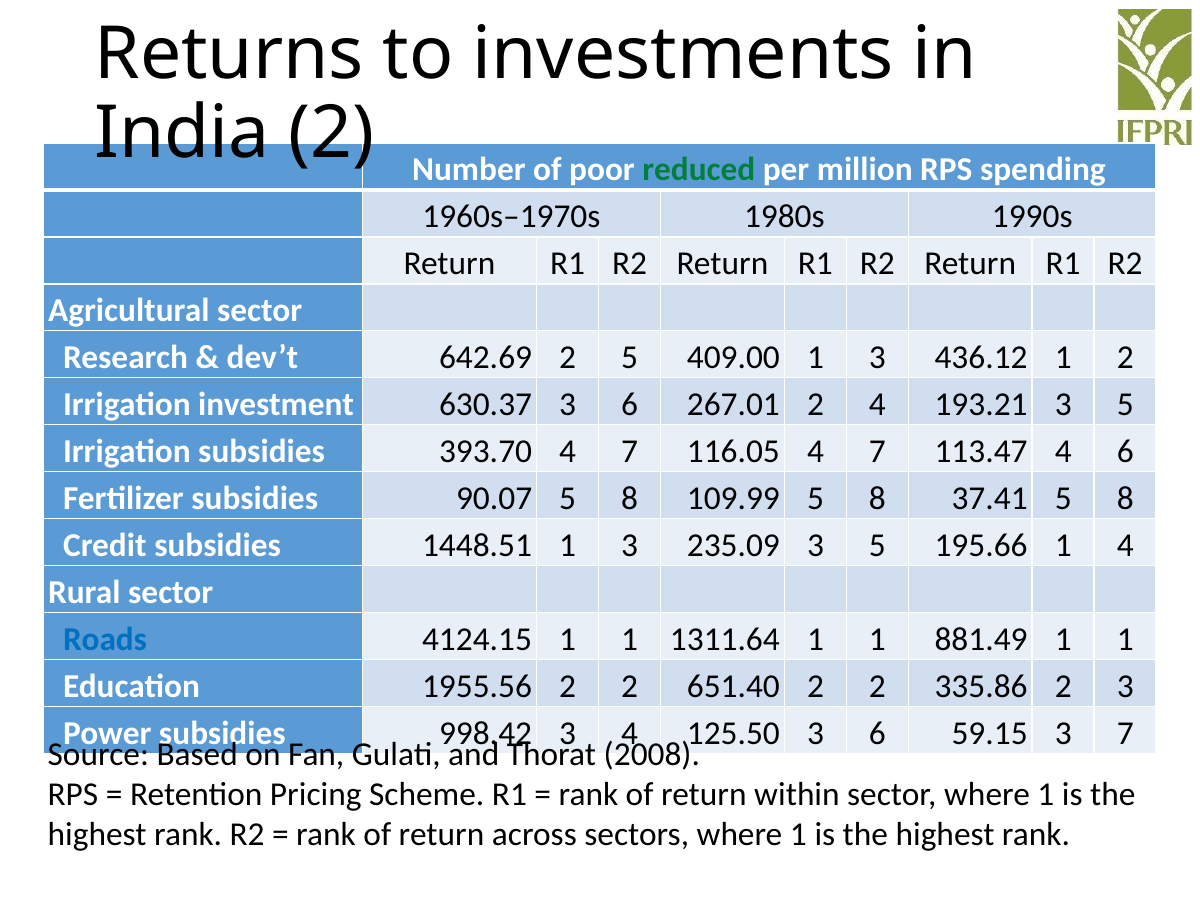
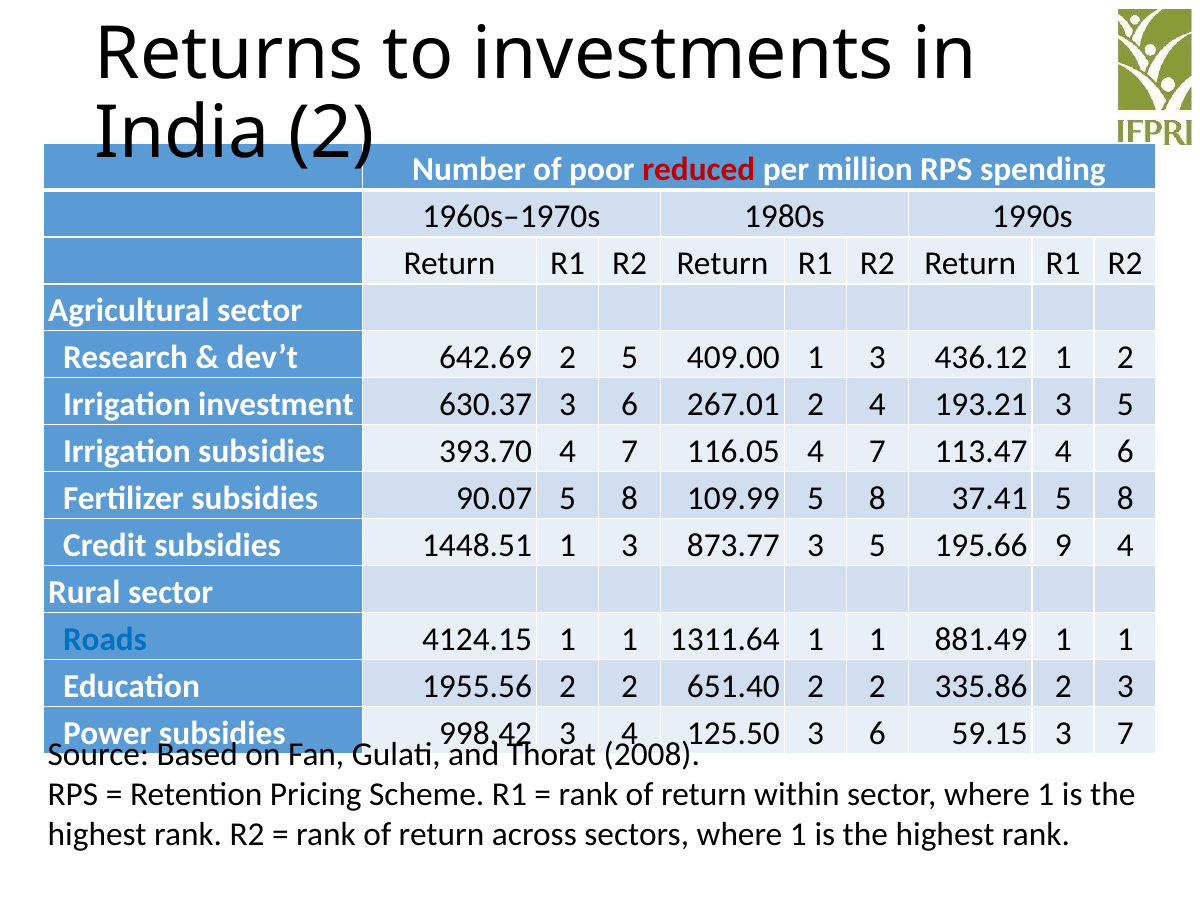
reduced colour: green -> red (699, 170)
235.09: 235.09 -> 873.77 (733, 545)
195.66 1: 1 -> 9 (1063, 545)
